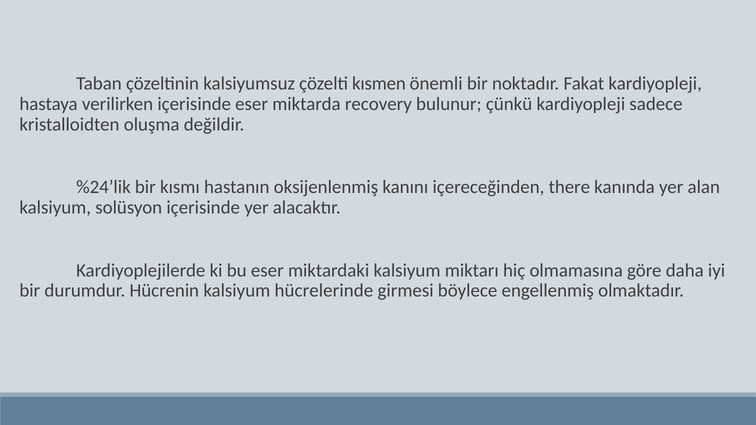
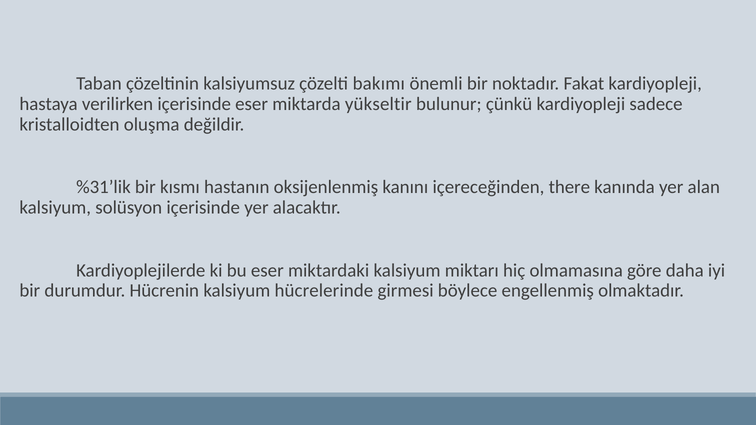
kısmen: kısmen -> bakımı (379, 84)
recovery: recovery -> yükseltir (378, 104)
%24’lik: %24’lik -> %31’lik (103, 187)
